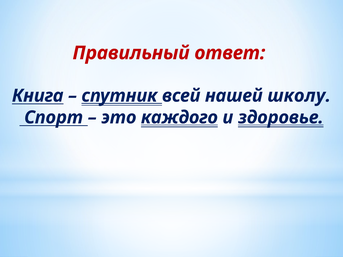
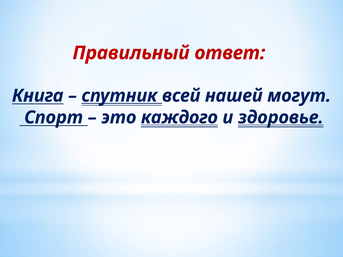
школу: школу -> могут (299, 96)
